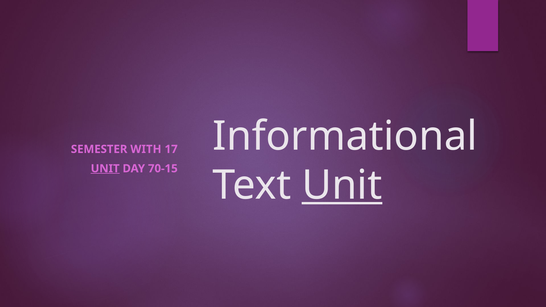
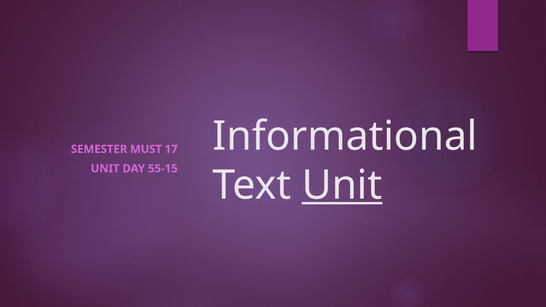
WITH: WITH -> MUST (146, 149)
UNIT underline: present -> none (105, 169)
70-15: 70-15 -> 55-15 (163, 169)
